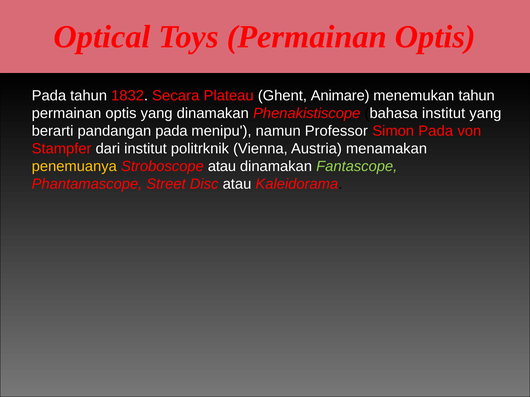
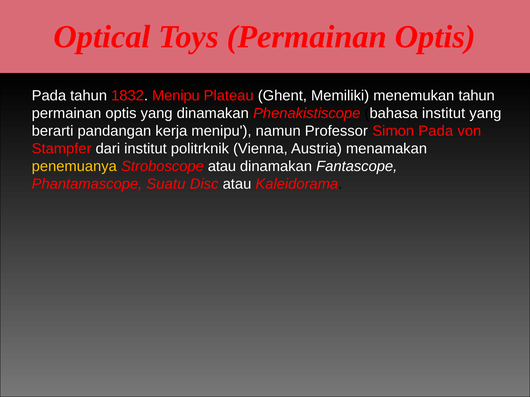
1832 Secara: Secara -> Menipu (176, 96)
Animare: Animare -> Memiliki (340, 96)
pandangan pada: pada -> kerja (171, 131)
Fantascope colour: light green -> white (357, 166)
Street: Street -> Suatu (166, 184)
